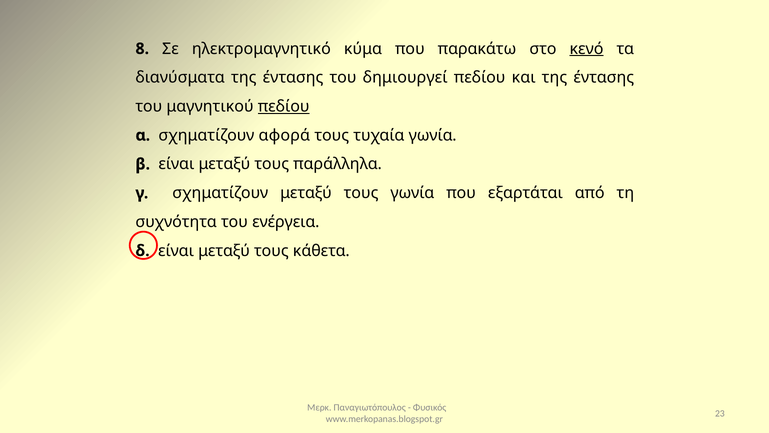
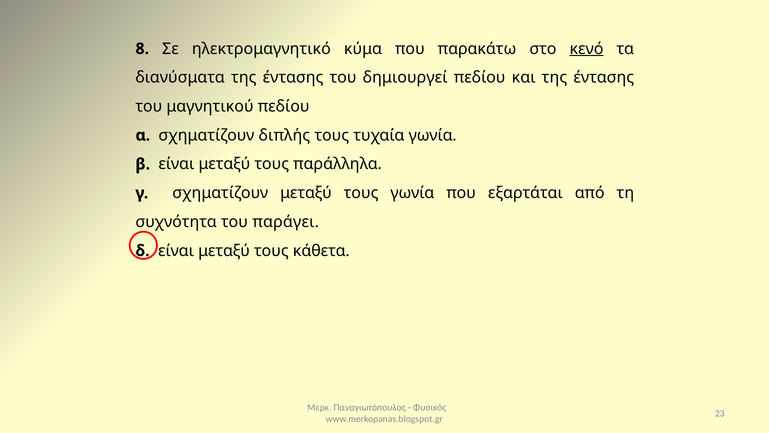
πεδίου underline: present -> none (284, 106)
αφορά: αφορά -> διπλής (284, 135)
ενέργεια: ενέργεια -> παράγει (286, 222)
